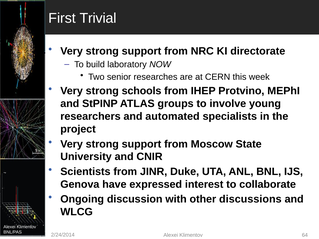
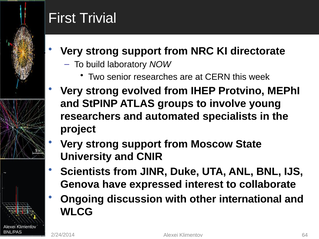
schools: schools -> evolved (141, 91)
discussions: discussions -> international (250, 199)
